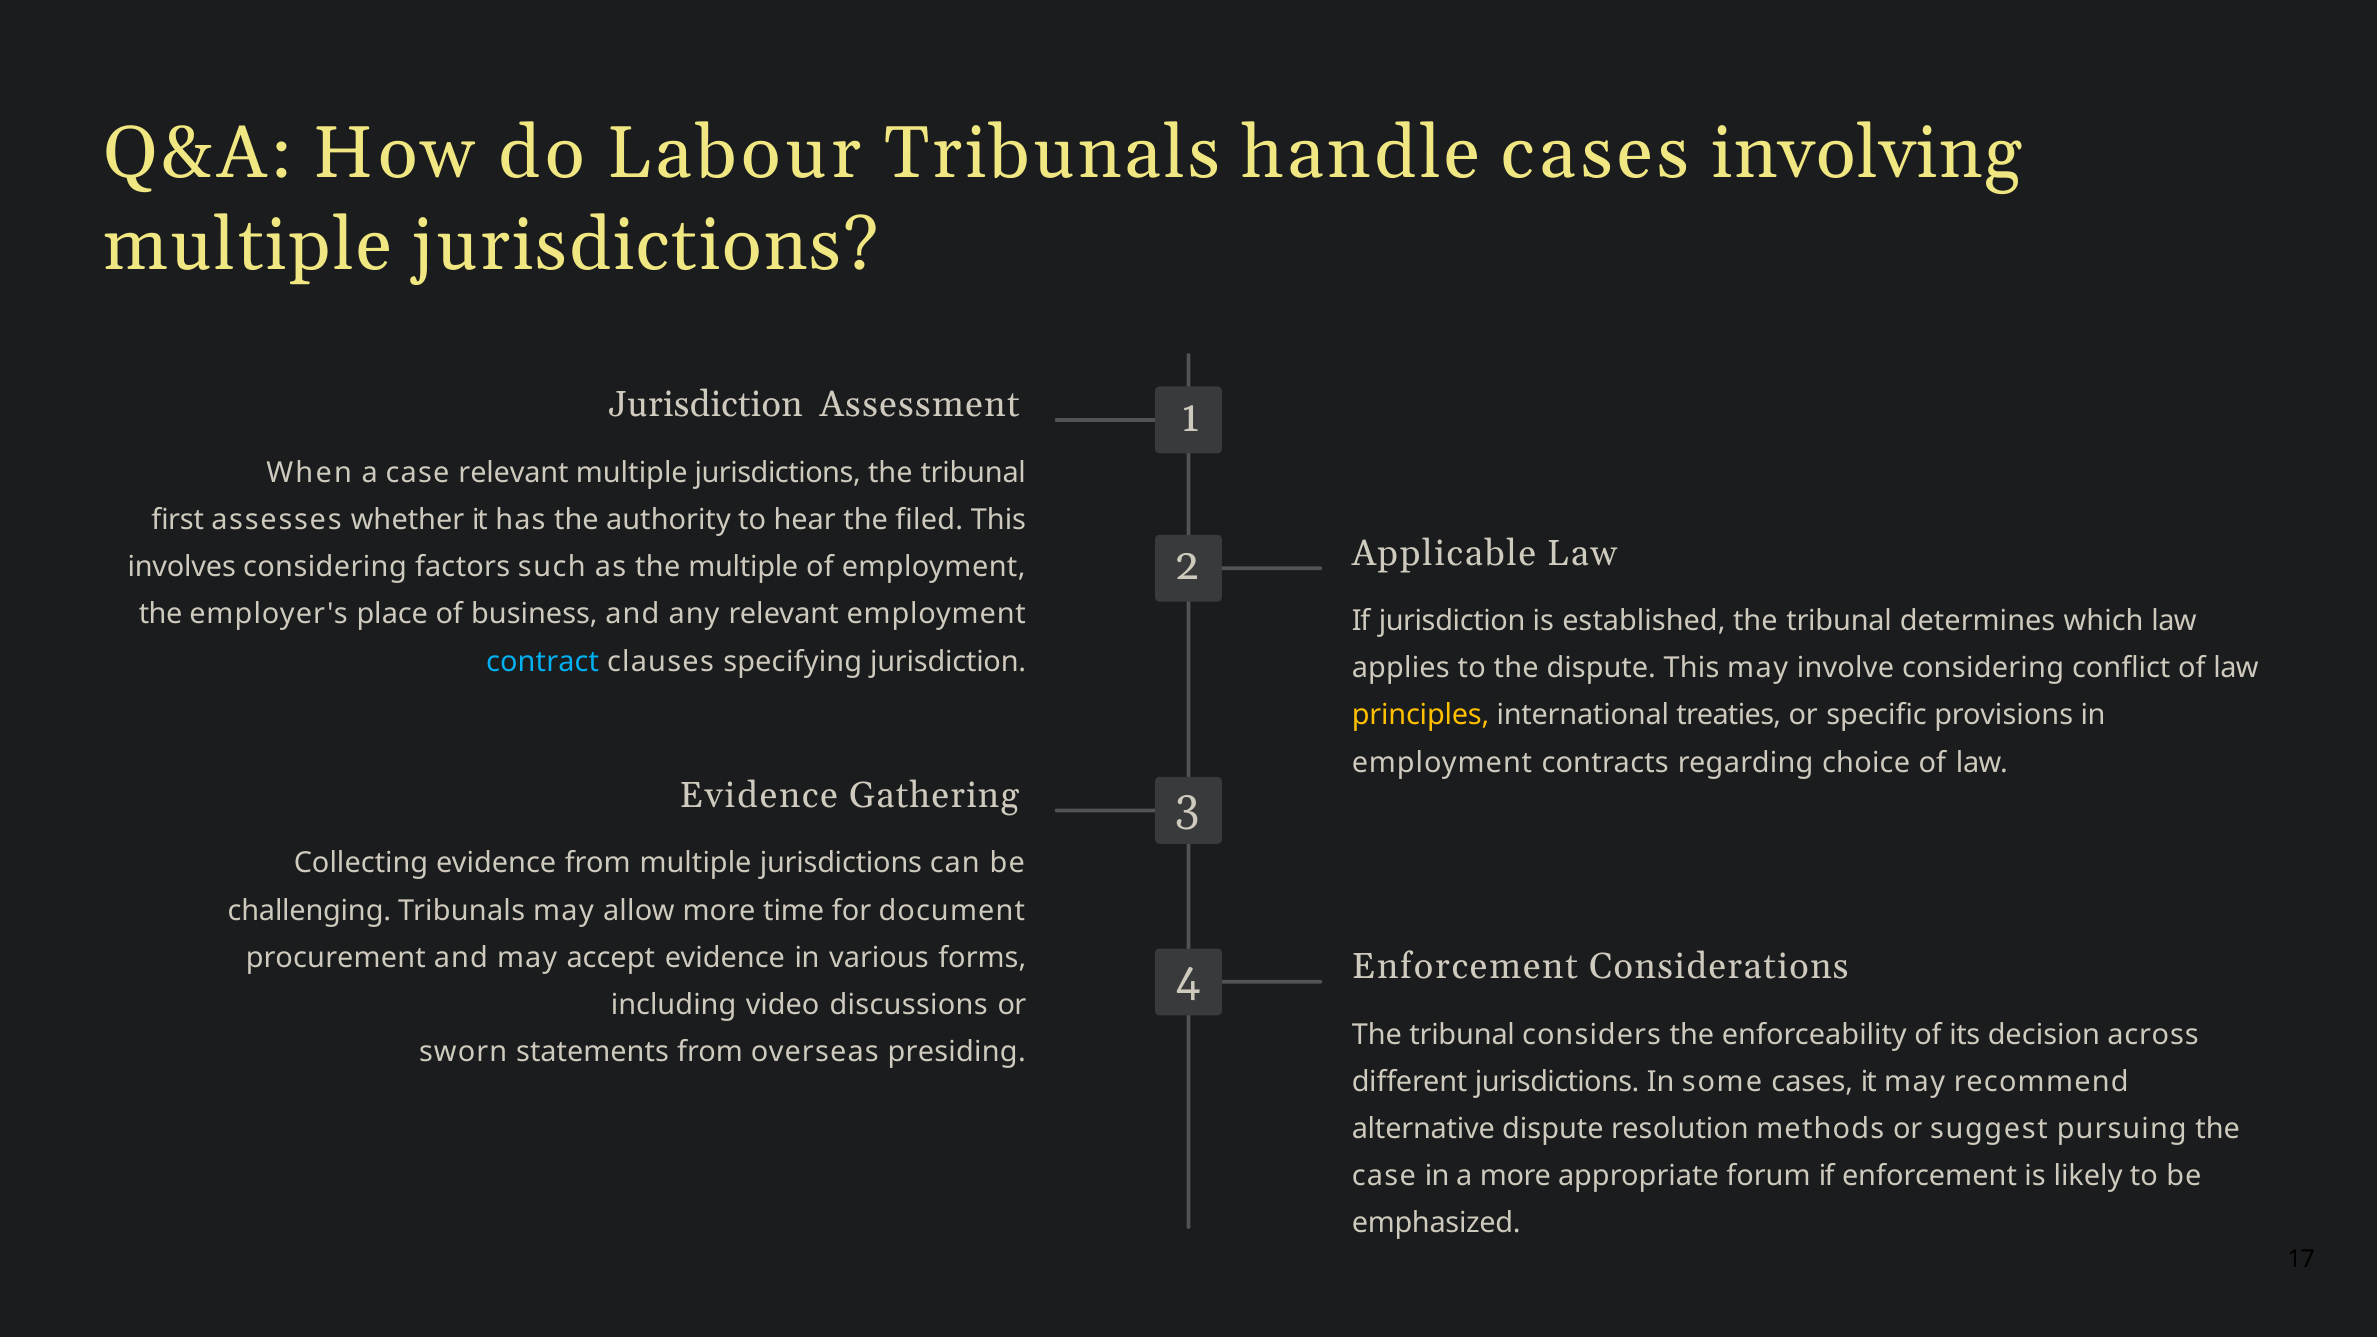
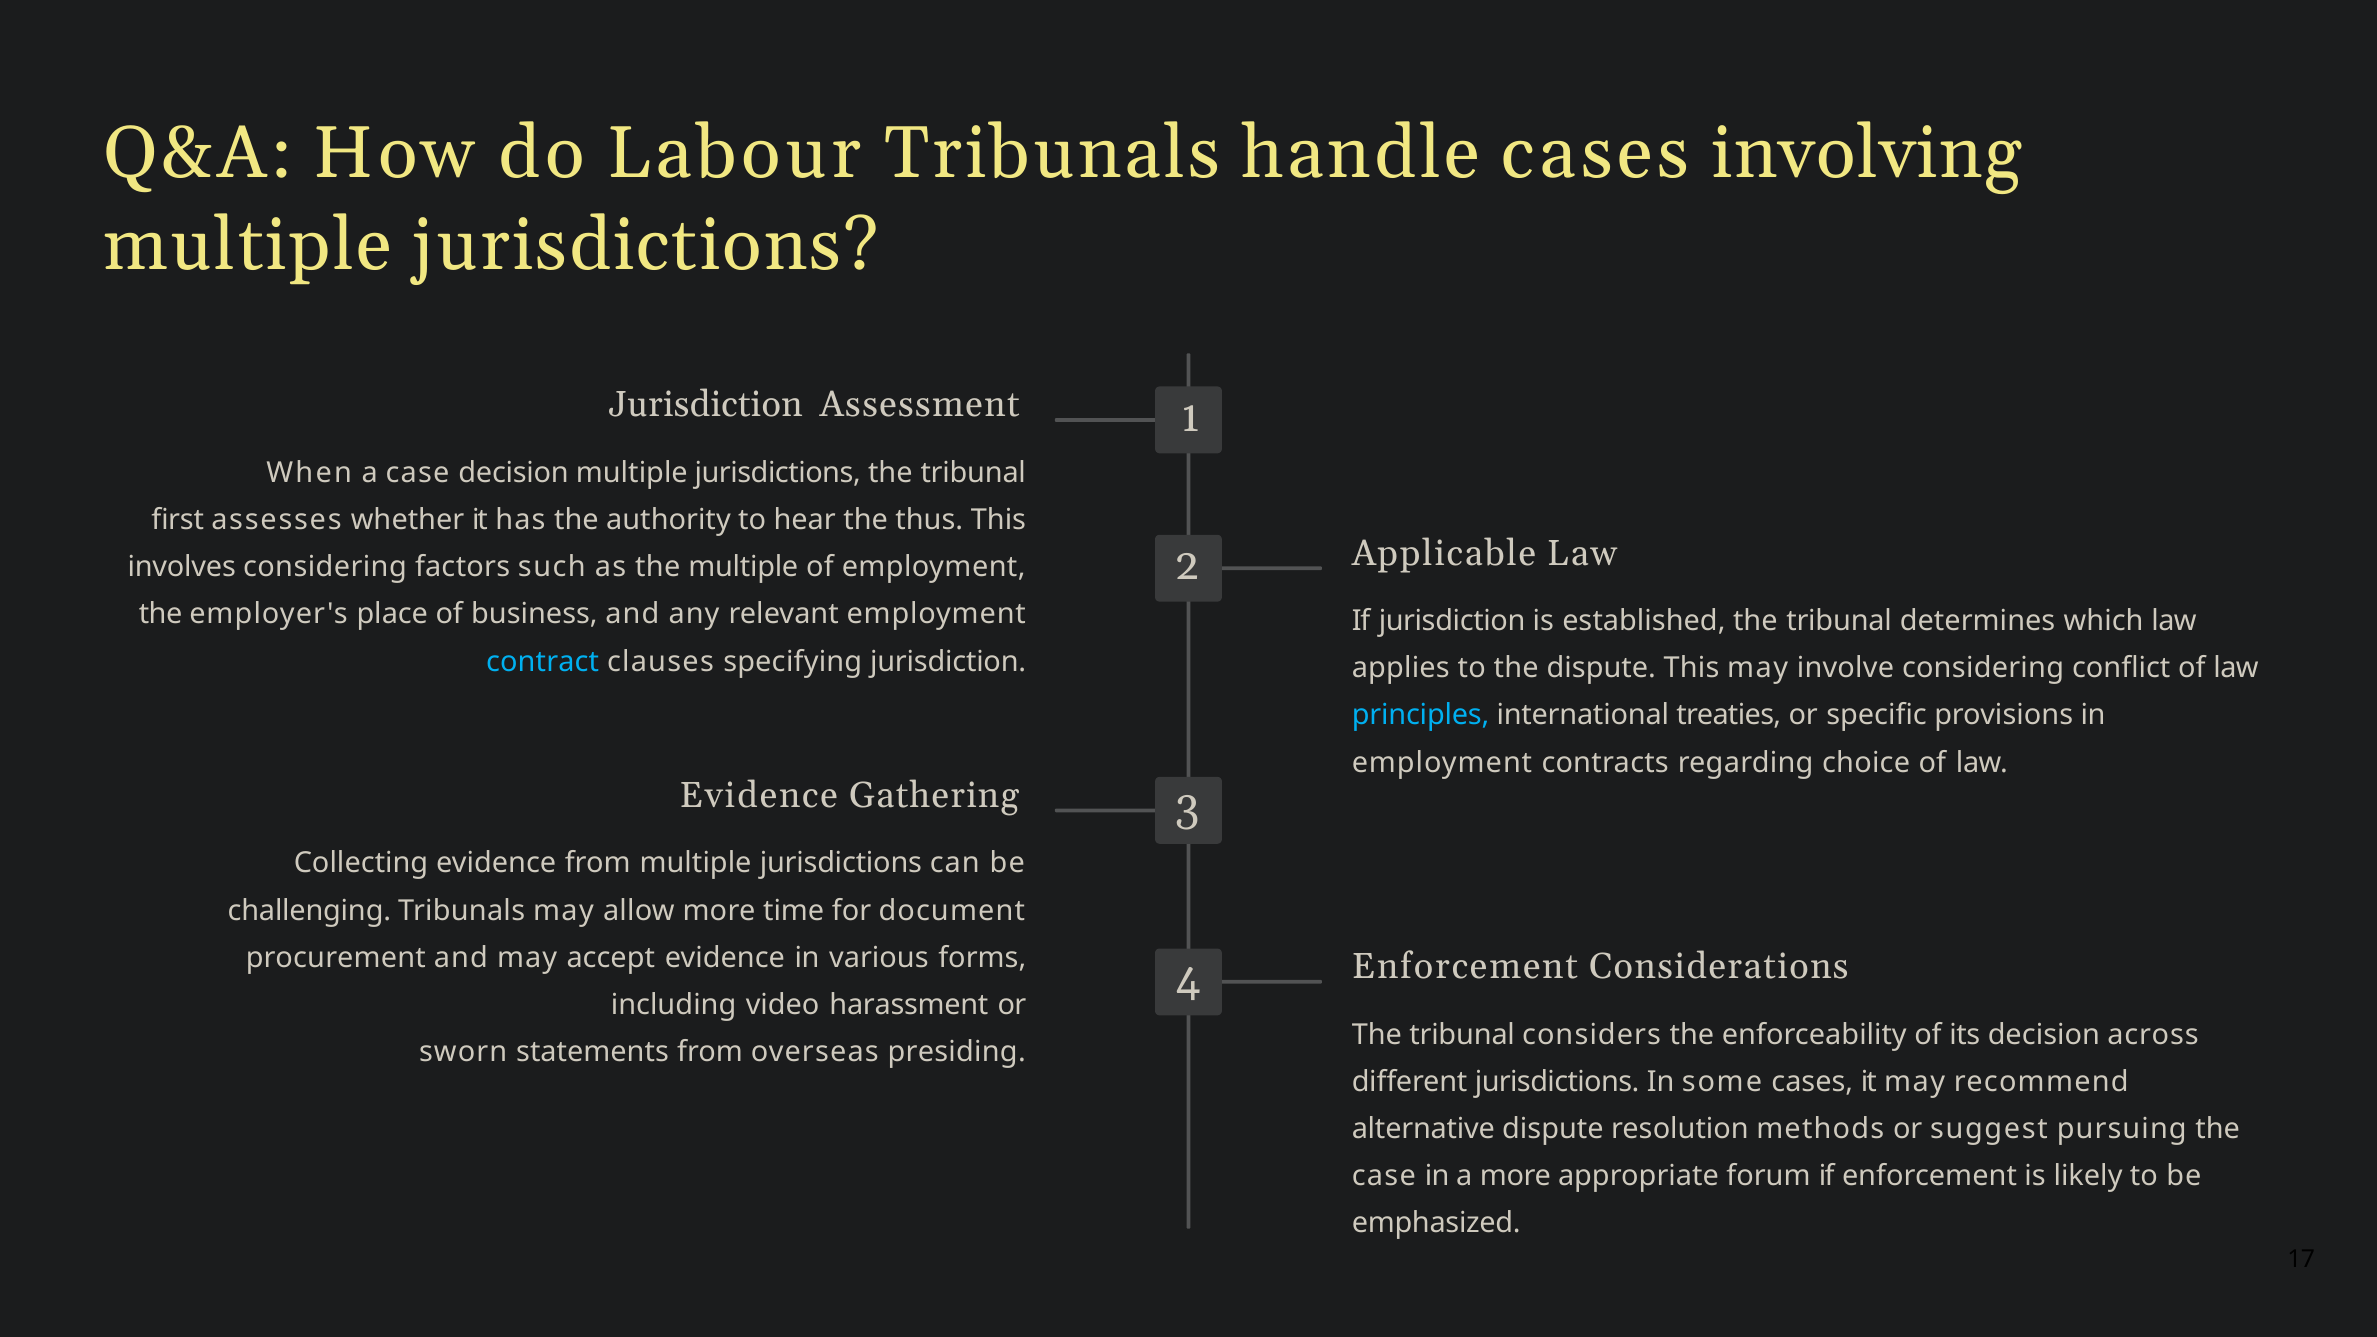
case relevant: relevant -> decision (514, 473)
filed: filed -> thus (929, 520)
principles colour: yellow -> light blue (1421, 715)
discussions: discussions -> harassment (909, 1005)
